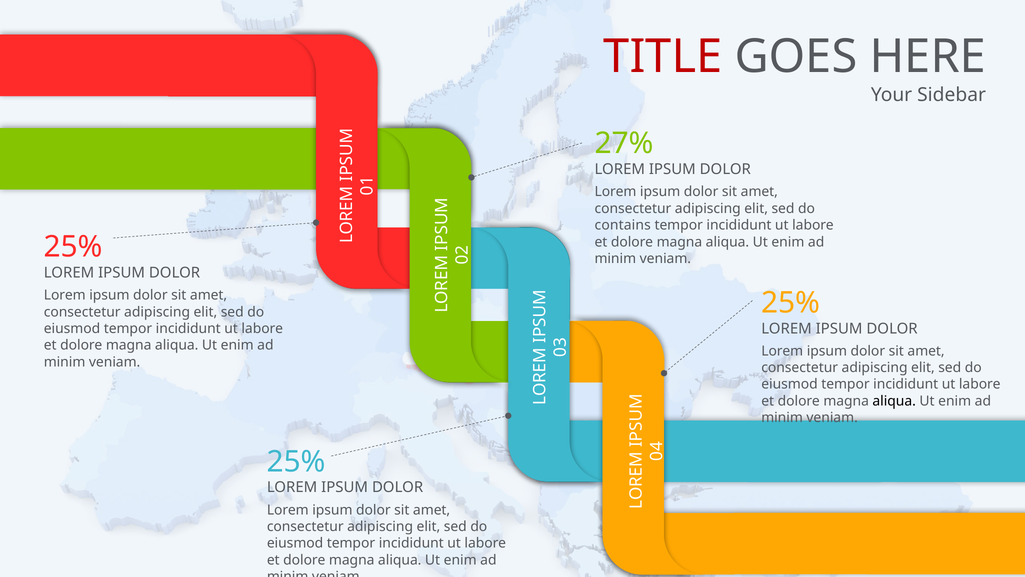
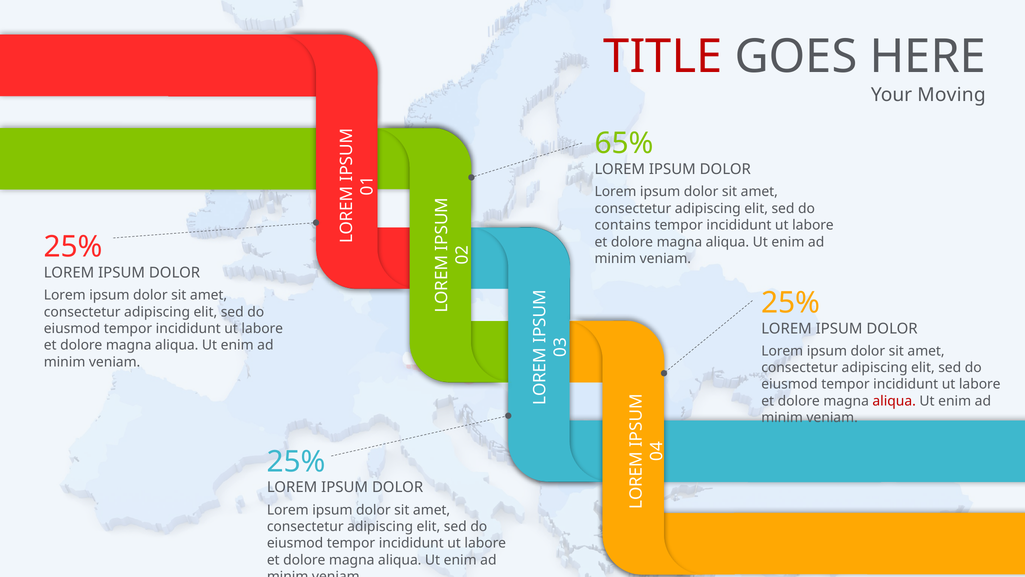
Sidebar: Sidebar -> Moving (951, 95)
27%: 27% -> 65% (624, 143)
aliqua colour: black -> red (894, 401)
